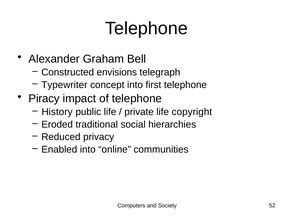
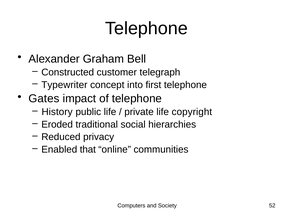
envisions: envisions -> customer (117, 72)
Piracy: Piracy -> Gates (44, 98)
Enabled into: into -> that (88, 149)
